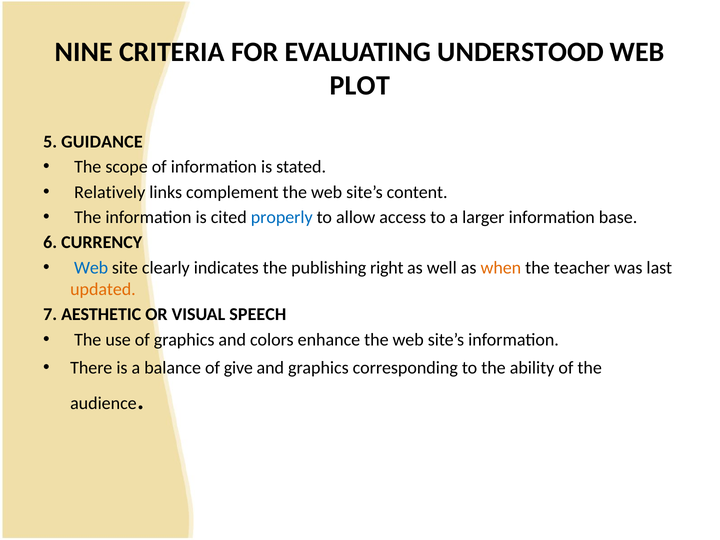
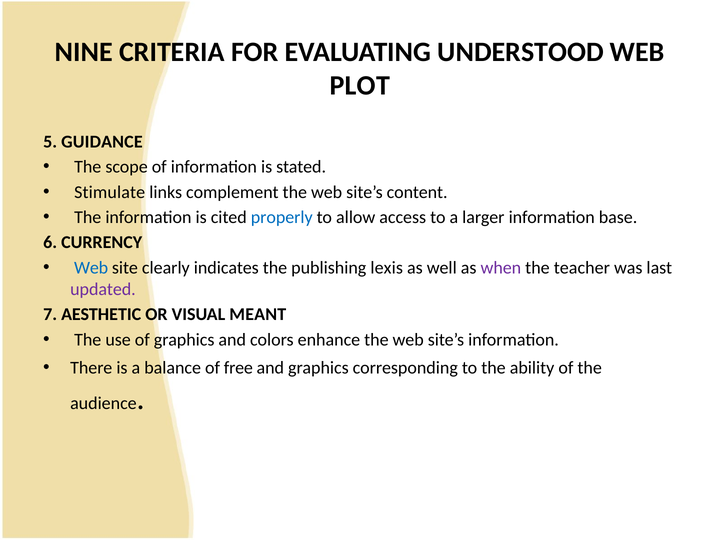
Relatively: Relatively -> Stimulate (110, 192)
right: right -> lexis (387, 268)
when colour: orange -> purple (501, 268)
updated colour: orange -> purple (103, 289)
SPEECH: SPEECH -> MEANT (258, 314)
give: give -> free (238, 368)
